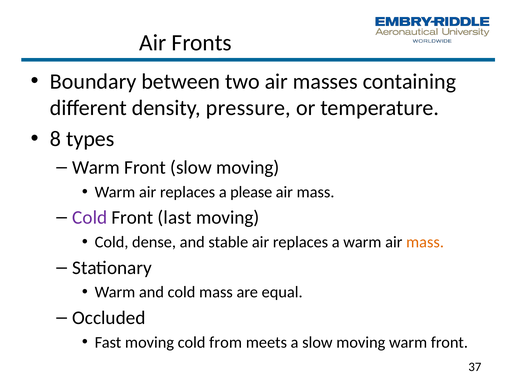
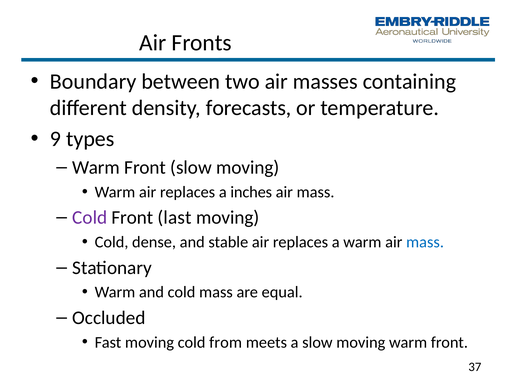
pressure: pressure -> forecasts (249, 108)
8: 8 -> 9 (56, 139)
please: please -> inches (251, 192)
mass colour: orange -> blue (425, 242)
